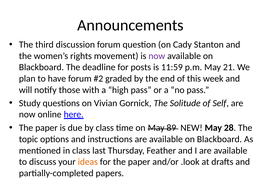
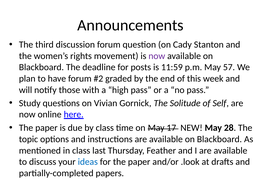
21: 21 -> 57 (229, 67)
89: 89 -> 17 (171, 128)
ideas colour: orange -> blue (88, 162)
